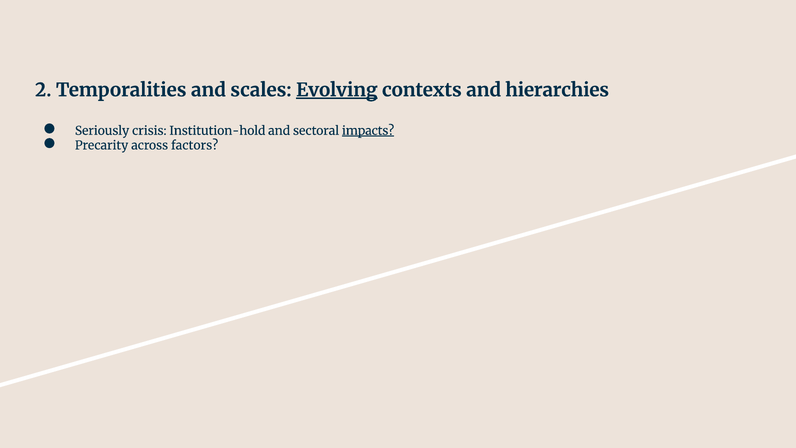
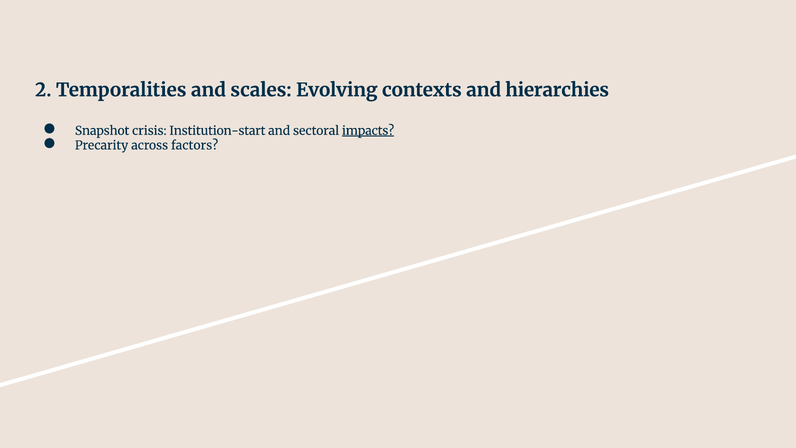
Evolving underline: present -> none (337, 90)
Seriously: Seriously -> Snapshot (102, 131)
Institution-hold: Institution-hold -> Institution-start (217, 131)
